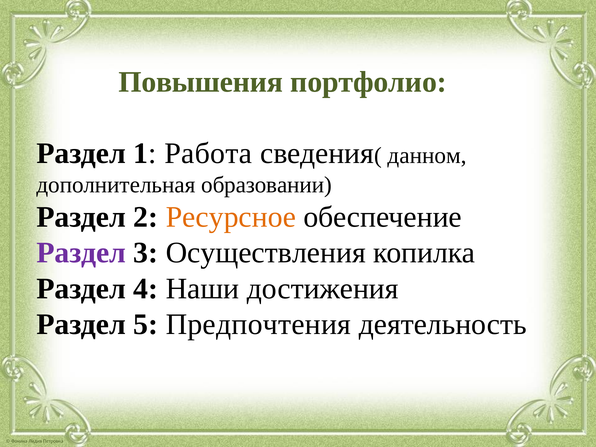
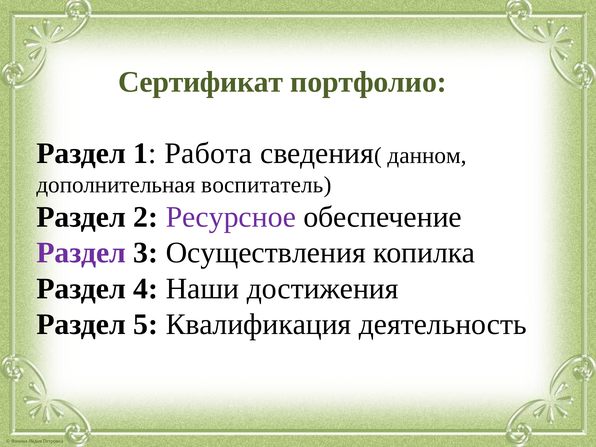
Повышения: Повышения -> Сертификат (201, 82)
образовании: образовании -> воспитатель (266, 185)
Ресурсное colour: orange -> purple (231, 217)
Предпочтения: Предпочтения -> Квалификация (258, 324)
